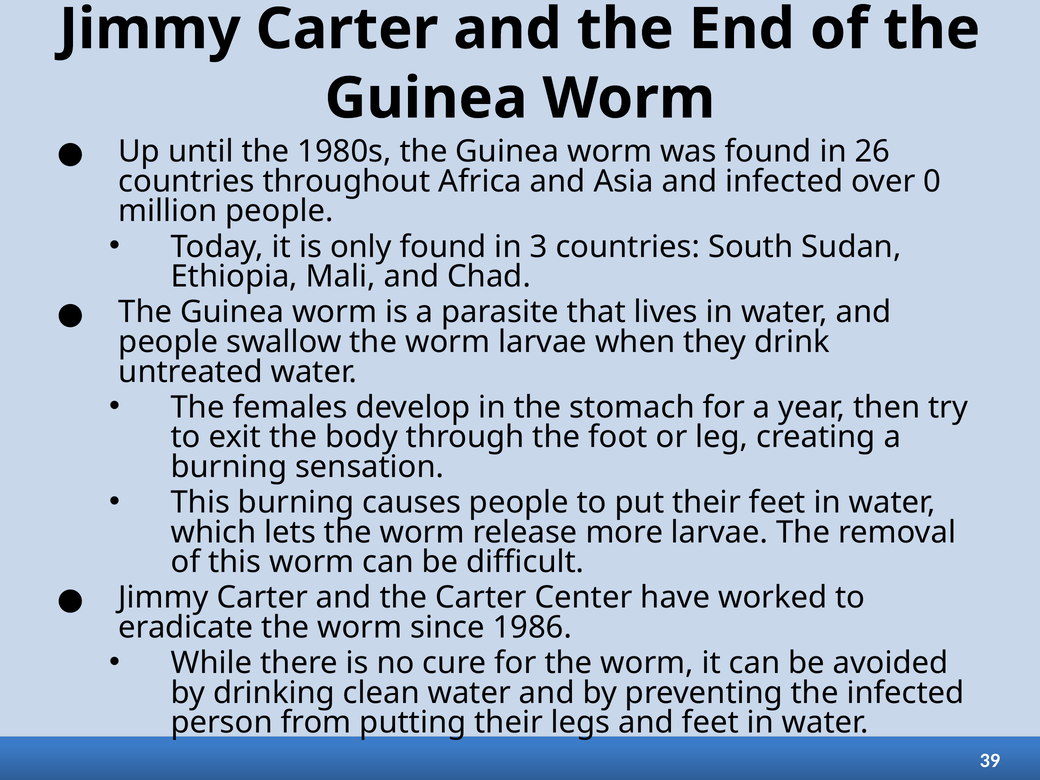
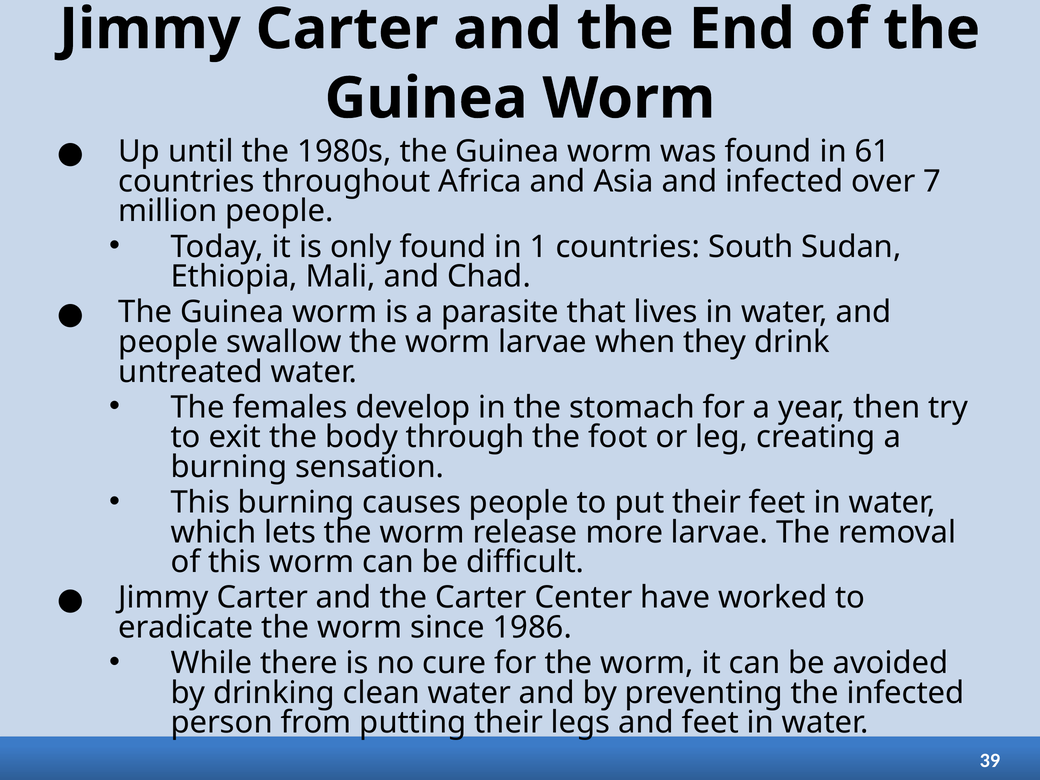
26: 26 -> 61 (872, 152)
0: 0 -> 7 (932, 181)
3: 3 -> 1 (539, 247)
